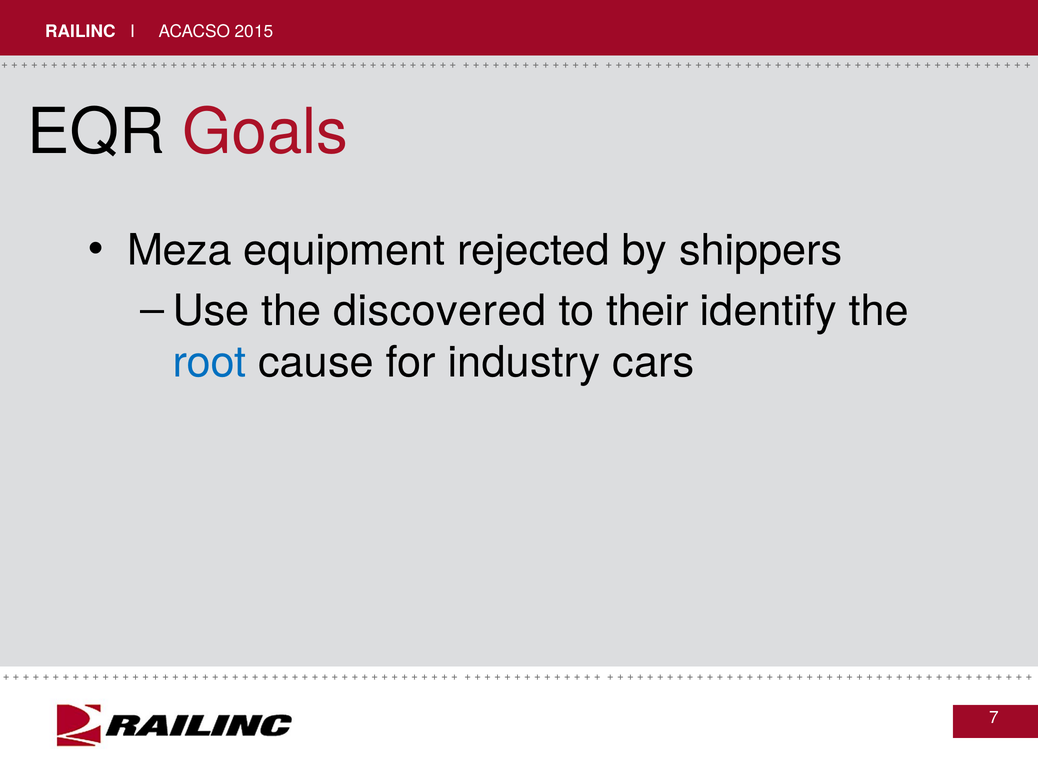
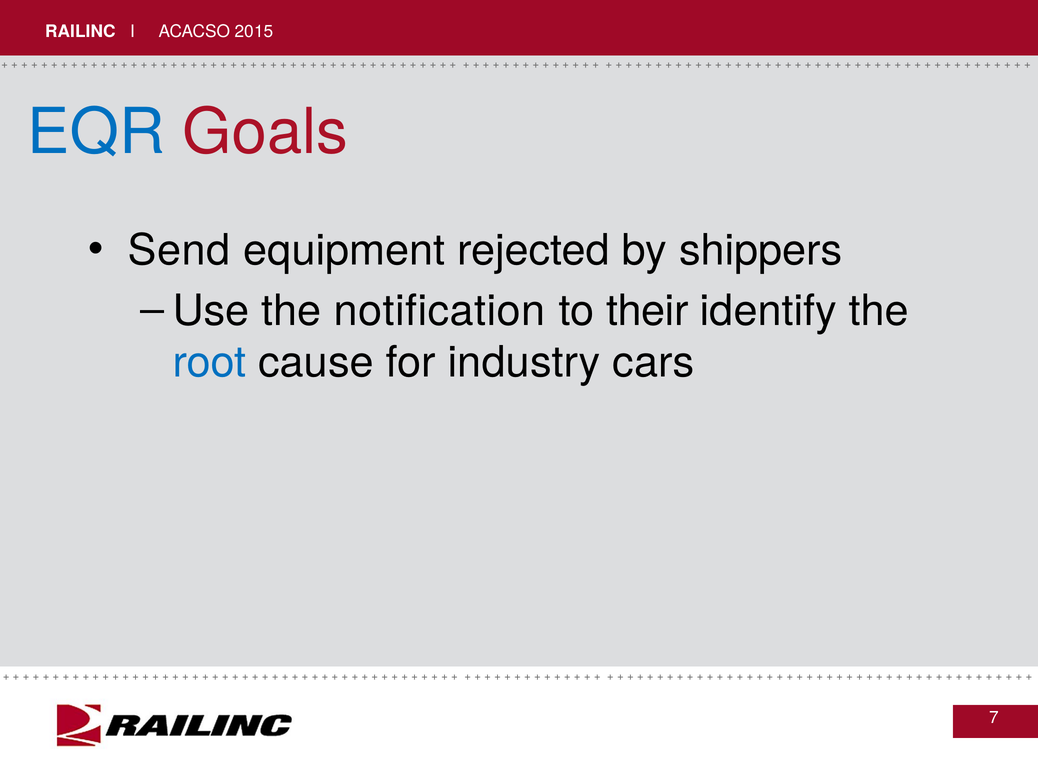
EQR colour: black -> blue (96, 132)
Meza: Meza -> Send (179, 250)
discovered: discovered -> notification (440, 311)
